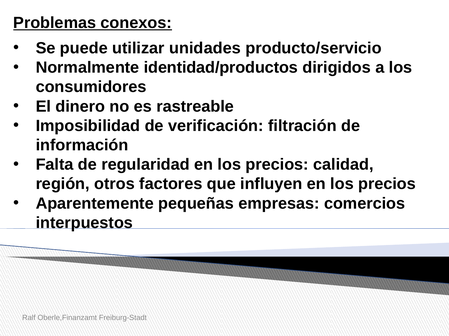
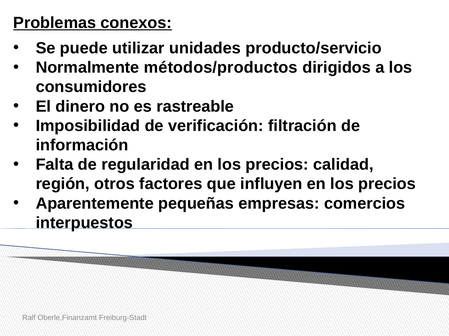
identidad/productos: identidad/productos -> métodos/productos (221, 68)
